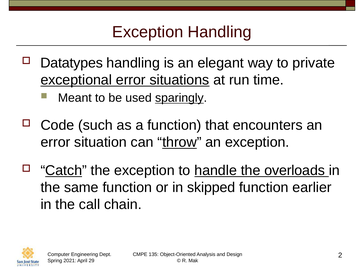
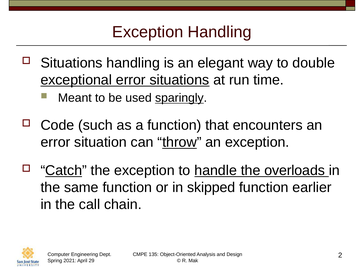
Datatypes: Datatypes -> Situations (72, 63)
private: private -> double (314, 63)
